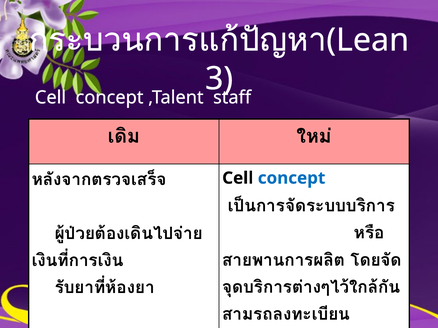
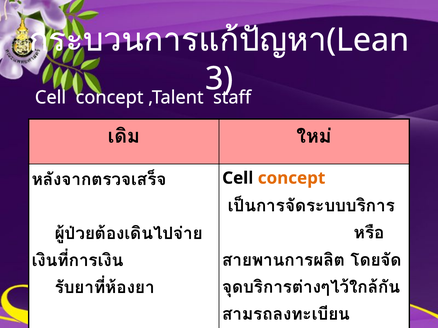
concept colour: blue -> orange (292, 178)
